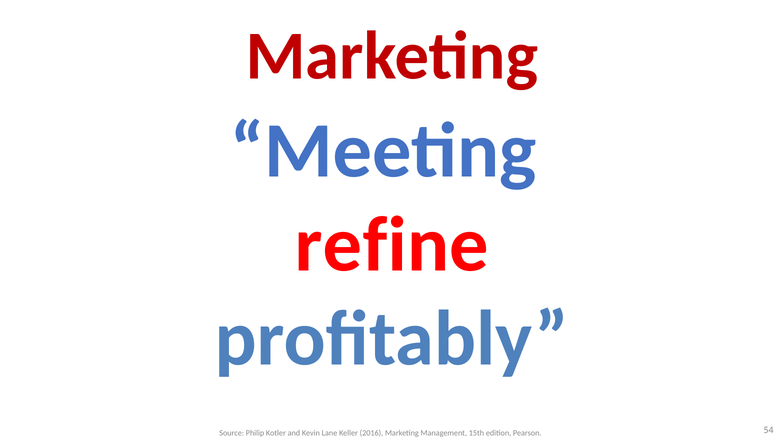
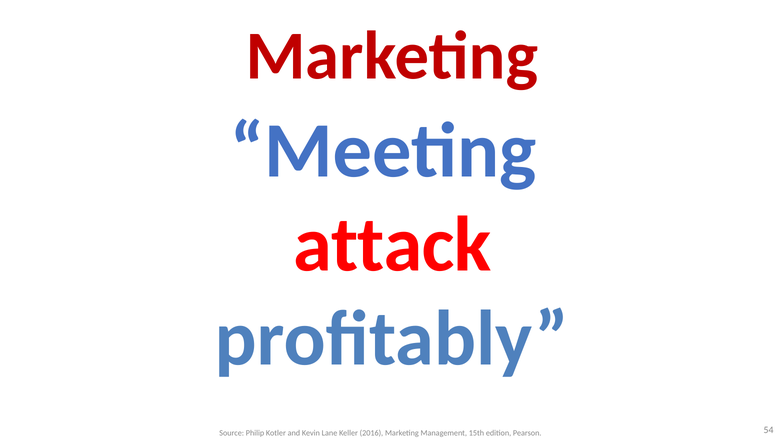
refine: refine -> attack (392, 245)
